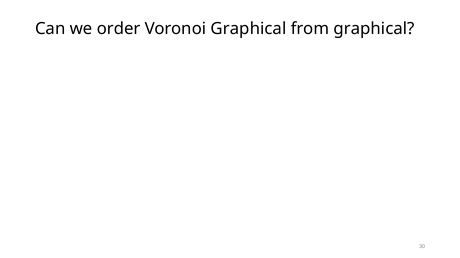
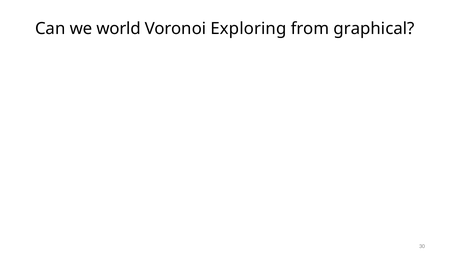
order: order -> world (119, 29)
Voronoi Graphical: Graphical -> Exploring (248, 29)
